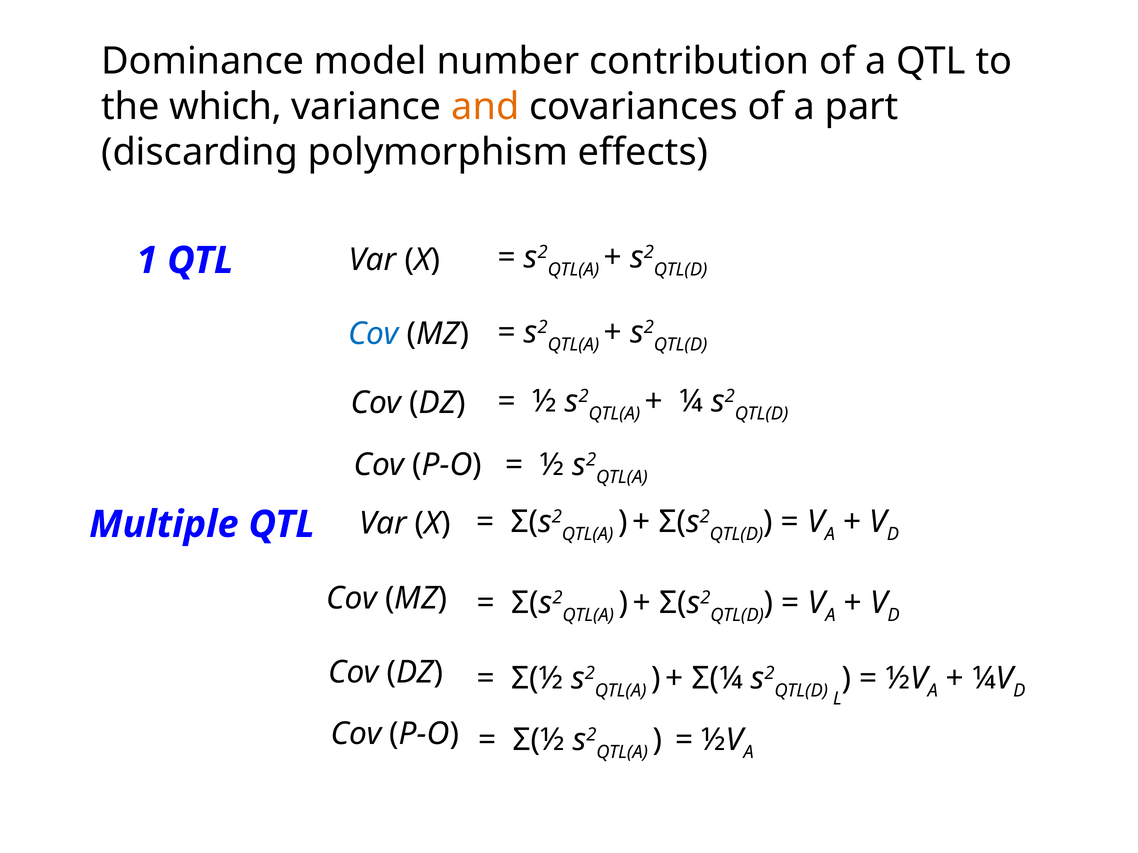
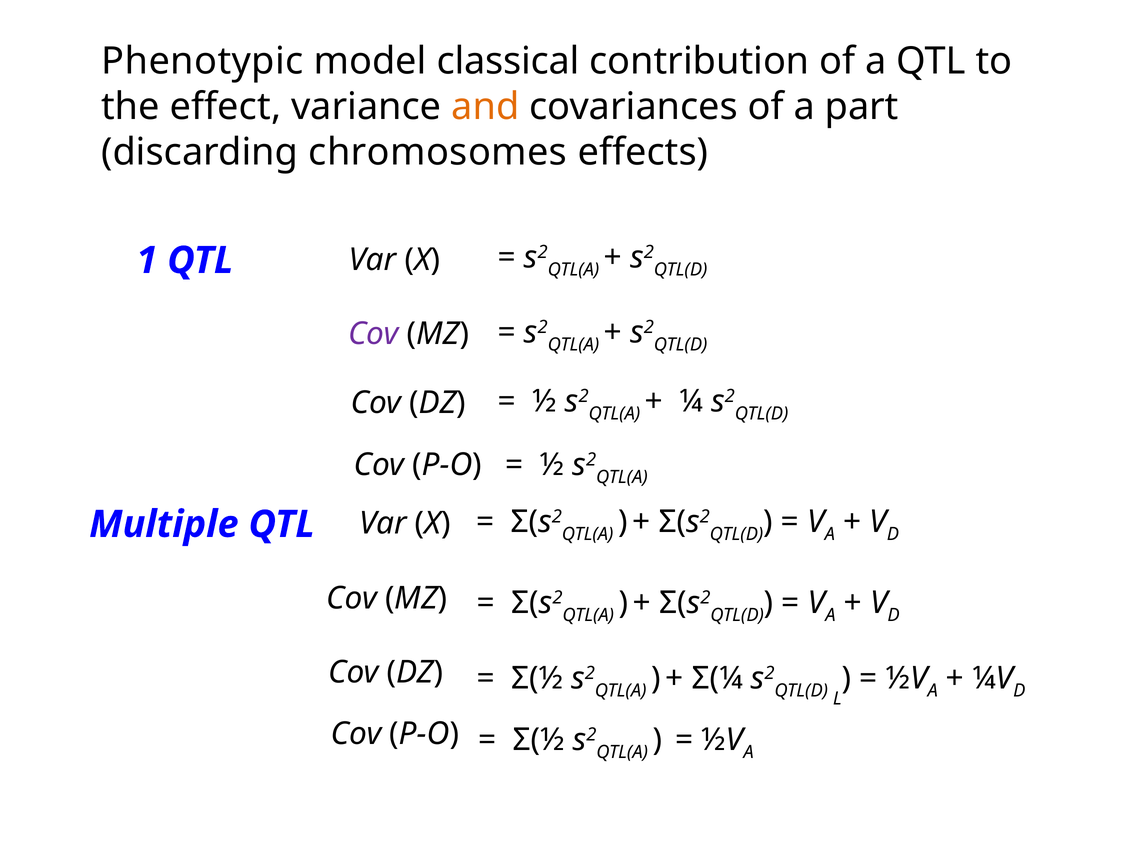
Dominance: Dominance -> Phenotypic (202, 61)
number: number -> classical (508, 61)
which: which -> effect (225, 107)
polymorphism: polymorphism -> chromosomes (438, 152)
Cov colour: blue -> purple (373, 334)
